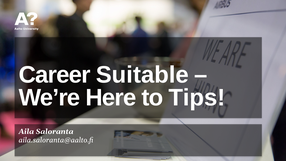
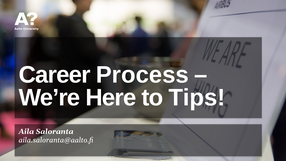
Suitable: Suitable -> Process (142, 75)
